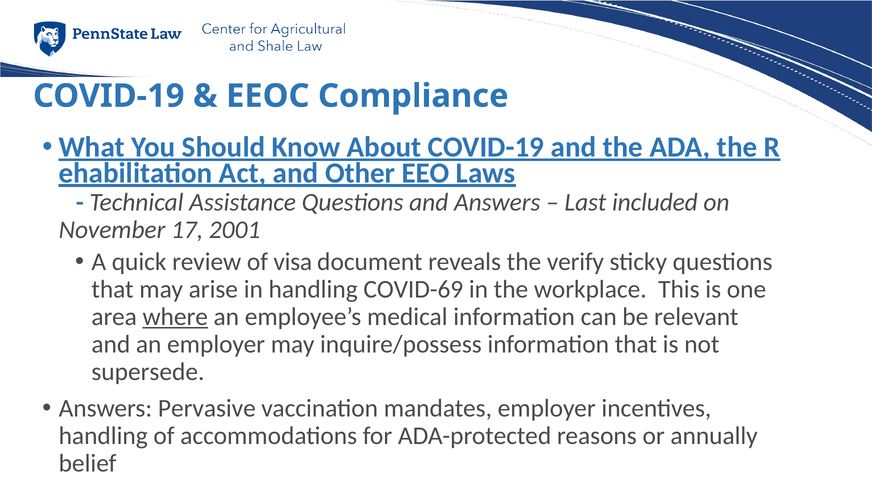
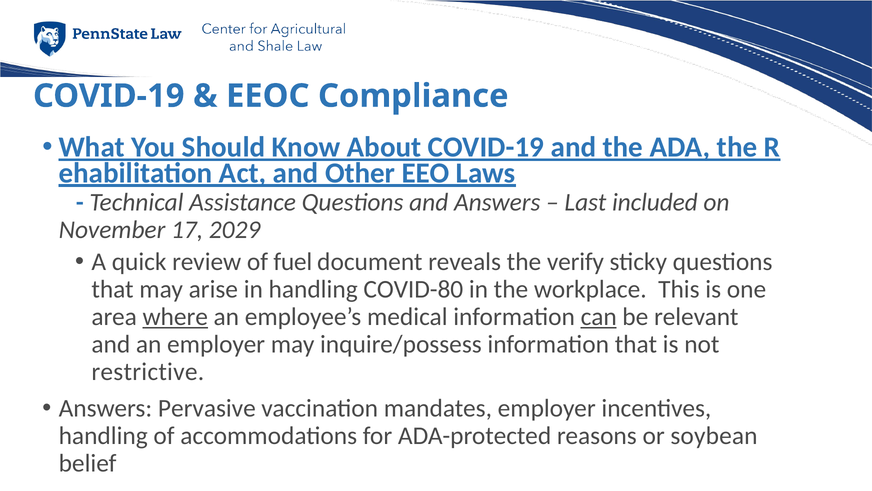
2001: 2001 -> 2029 (235, 230)
visa: visa -> fuel (293, 262)
COVID-69: COVID-69 -> COVID-80 (413, 289)
can underline: none -> present (599, 316)
supersede: supersede -> restrictive (148, 371)
annually: annually -> soybean (714, 435)
